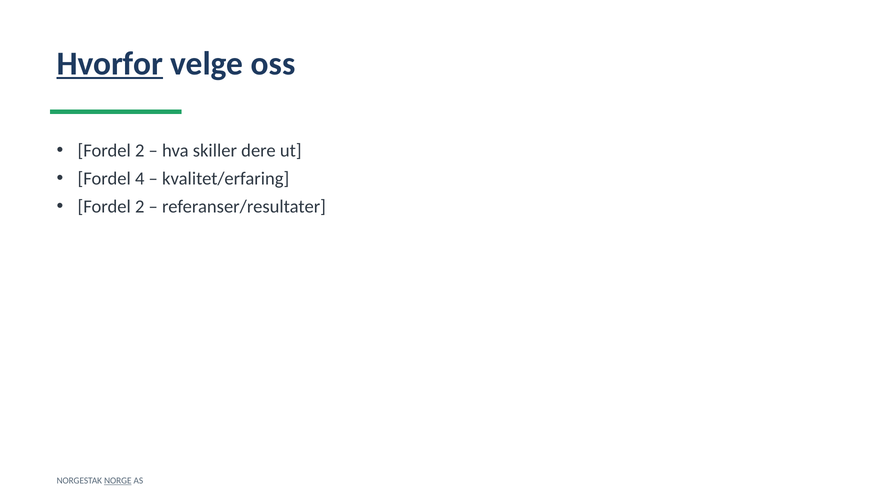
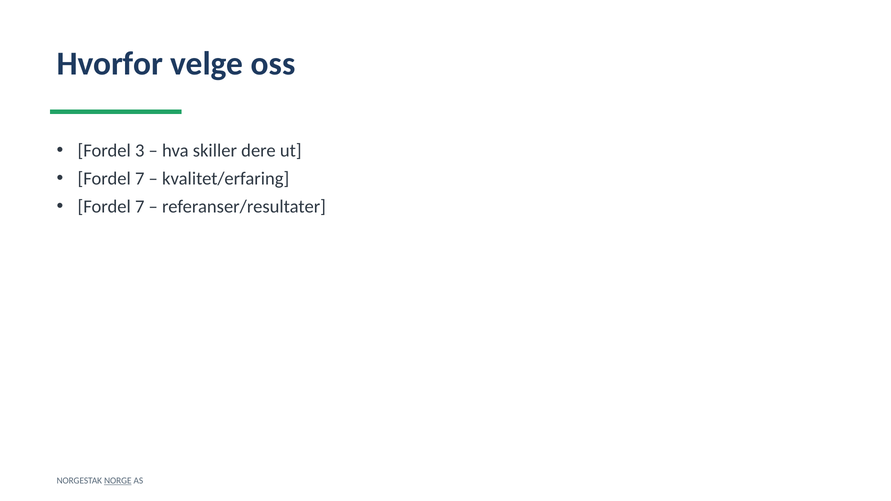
Hvorfor underline: present -> none (110, 64)
2: 2 -> 3 (140, 151)
4: 4 -> 7 (140, 179)
2: 2 -> 7 (140, 207)
